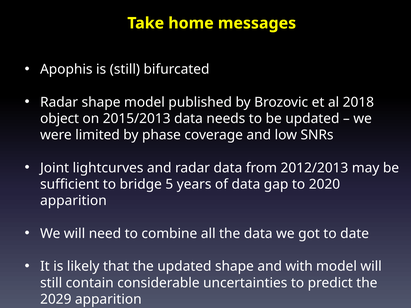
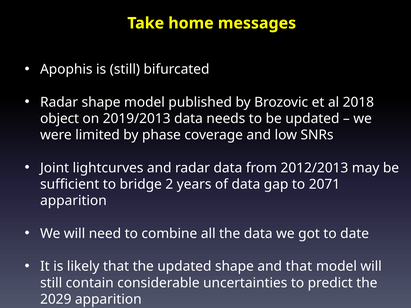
2015/2013: 2015/2013 -> 2019/2013 (137, 119)
5: 5 -> 2 (169, 184)
2020: 2020 -> 2071 (324, 184)
and with: with -> that (299, 267)
